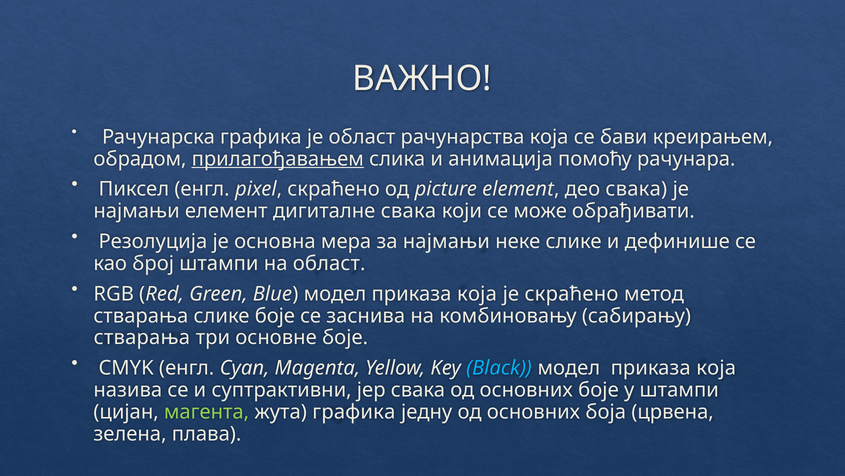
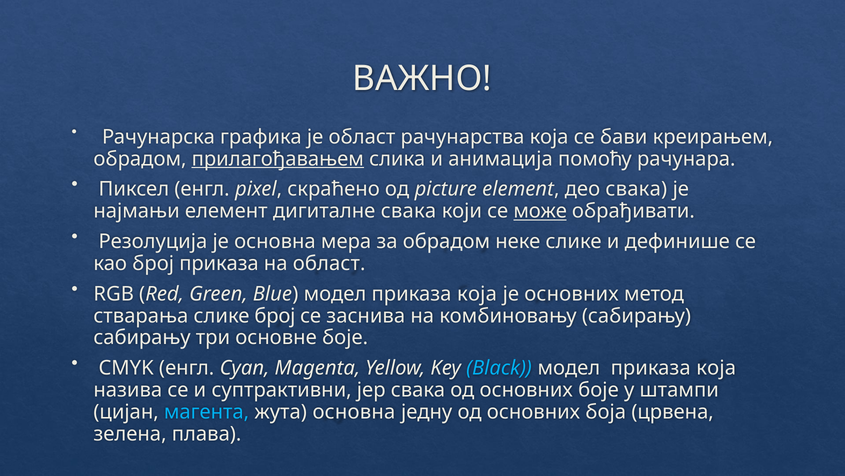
може underline: none -> present (540, 211)
за најмањи: најмањи -> обрадом (446, 241)
број штампи: штампи -> приказа (219, 263)
је скраћено: скраћено -> основних (571, 294)
слике боје: боје -> број (275, 315)
стварања: стварања -> сабирању (142, 337)
магента colour: light green -> light blue (207, 411)
жута графика: графика -> основна (354, 411)
